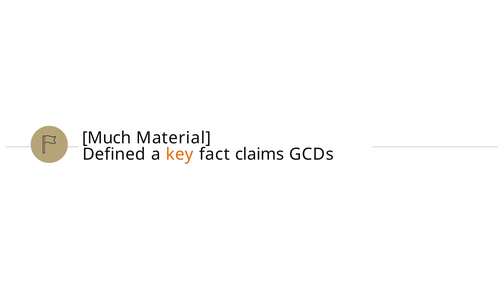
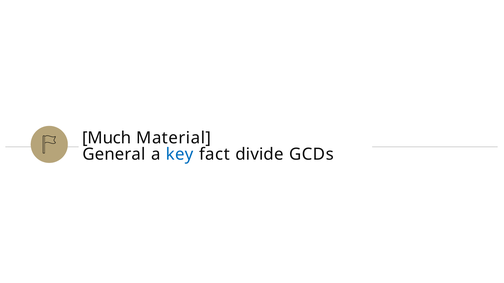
Defined: Defined -> General (114, 154)
key colour: orange -> blue (180, 154)
claims: claims -> divide (259, 154)
